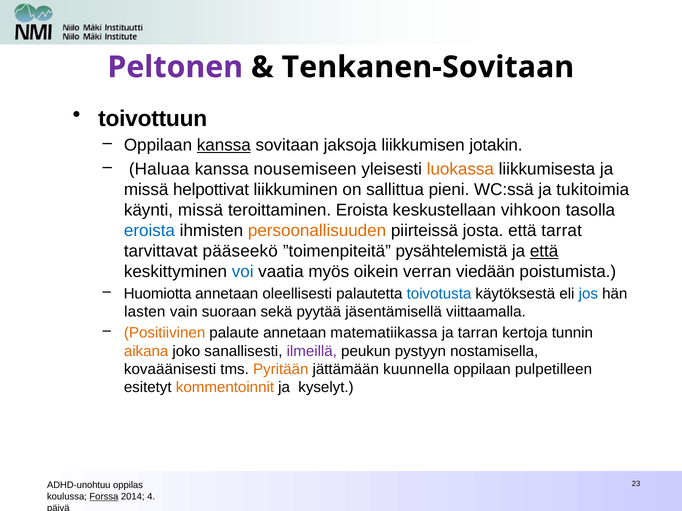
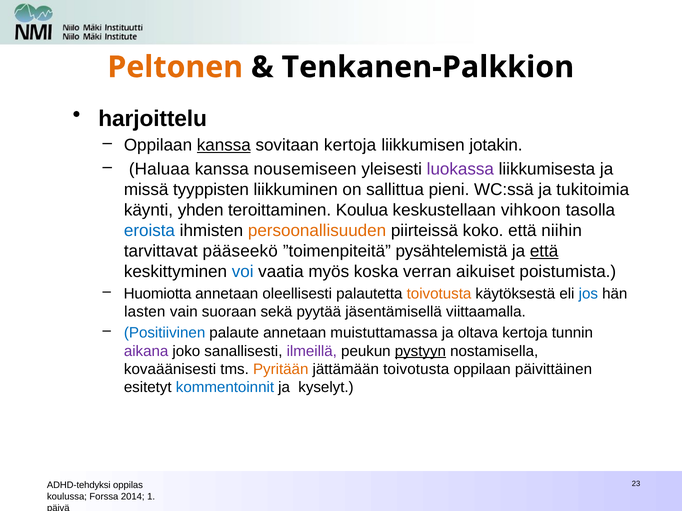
Peltonen colour: purple -> orange (175, 67)
Tenkanen-Sovitaan: Tenkanen-Sovitaan -> Tenkanen-Palkkion (428, 67)
toivottuun: toivottuun -> harjoittelu (153, 119)
sovitaan jaksoja: jaksoja -> kertoja (350, 146)
luokassa colour: orange -> purple (460, 169)
helpottivat: helpottivat -> tyyppisten (211, 190)
käynti missä: missä -> yhden (201, 210)
teroittaminen Eroista: Eroista -> Koulua (362, 210)
josta: josta -> koko (483, 231)
tarrat: tarrat -> niihin (562, 231)
oikein: oikein -> koska (376, 272)
viedään: viedään -> aikuiset (485, 272)
toivotusta colour: blue -> orange (439, 294)
Positiivinen colour: orange -> blue (165, 333)
matematiikassa: matematiikassa -> muistuttamassa (384, 333)
tarran: tarran -> oltava (478, 333)
aikana colour: orange -> purple (146, 351)
pystyyn underline: none -> present (420, 351)
jättämään kuunnella: kuunnella -> toivotusta (416, 370)
pulpetilleen: pulpetilleen -> päivittäinen (553, 370)
kommentoinnit colour: orange -> blue (225, 388)
ADHD-unohtuu: ADHD-unohtuu -> ADHD-tehdyksi (79, 486)
Forssa underline: present -> none (104, 497)
4: 4 -> 1 (151, 497)
